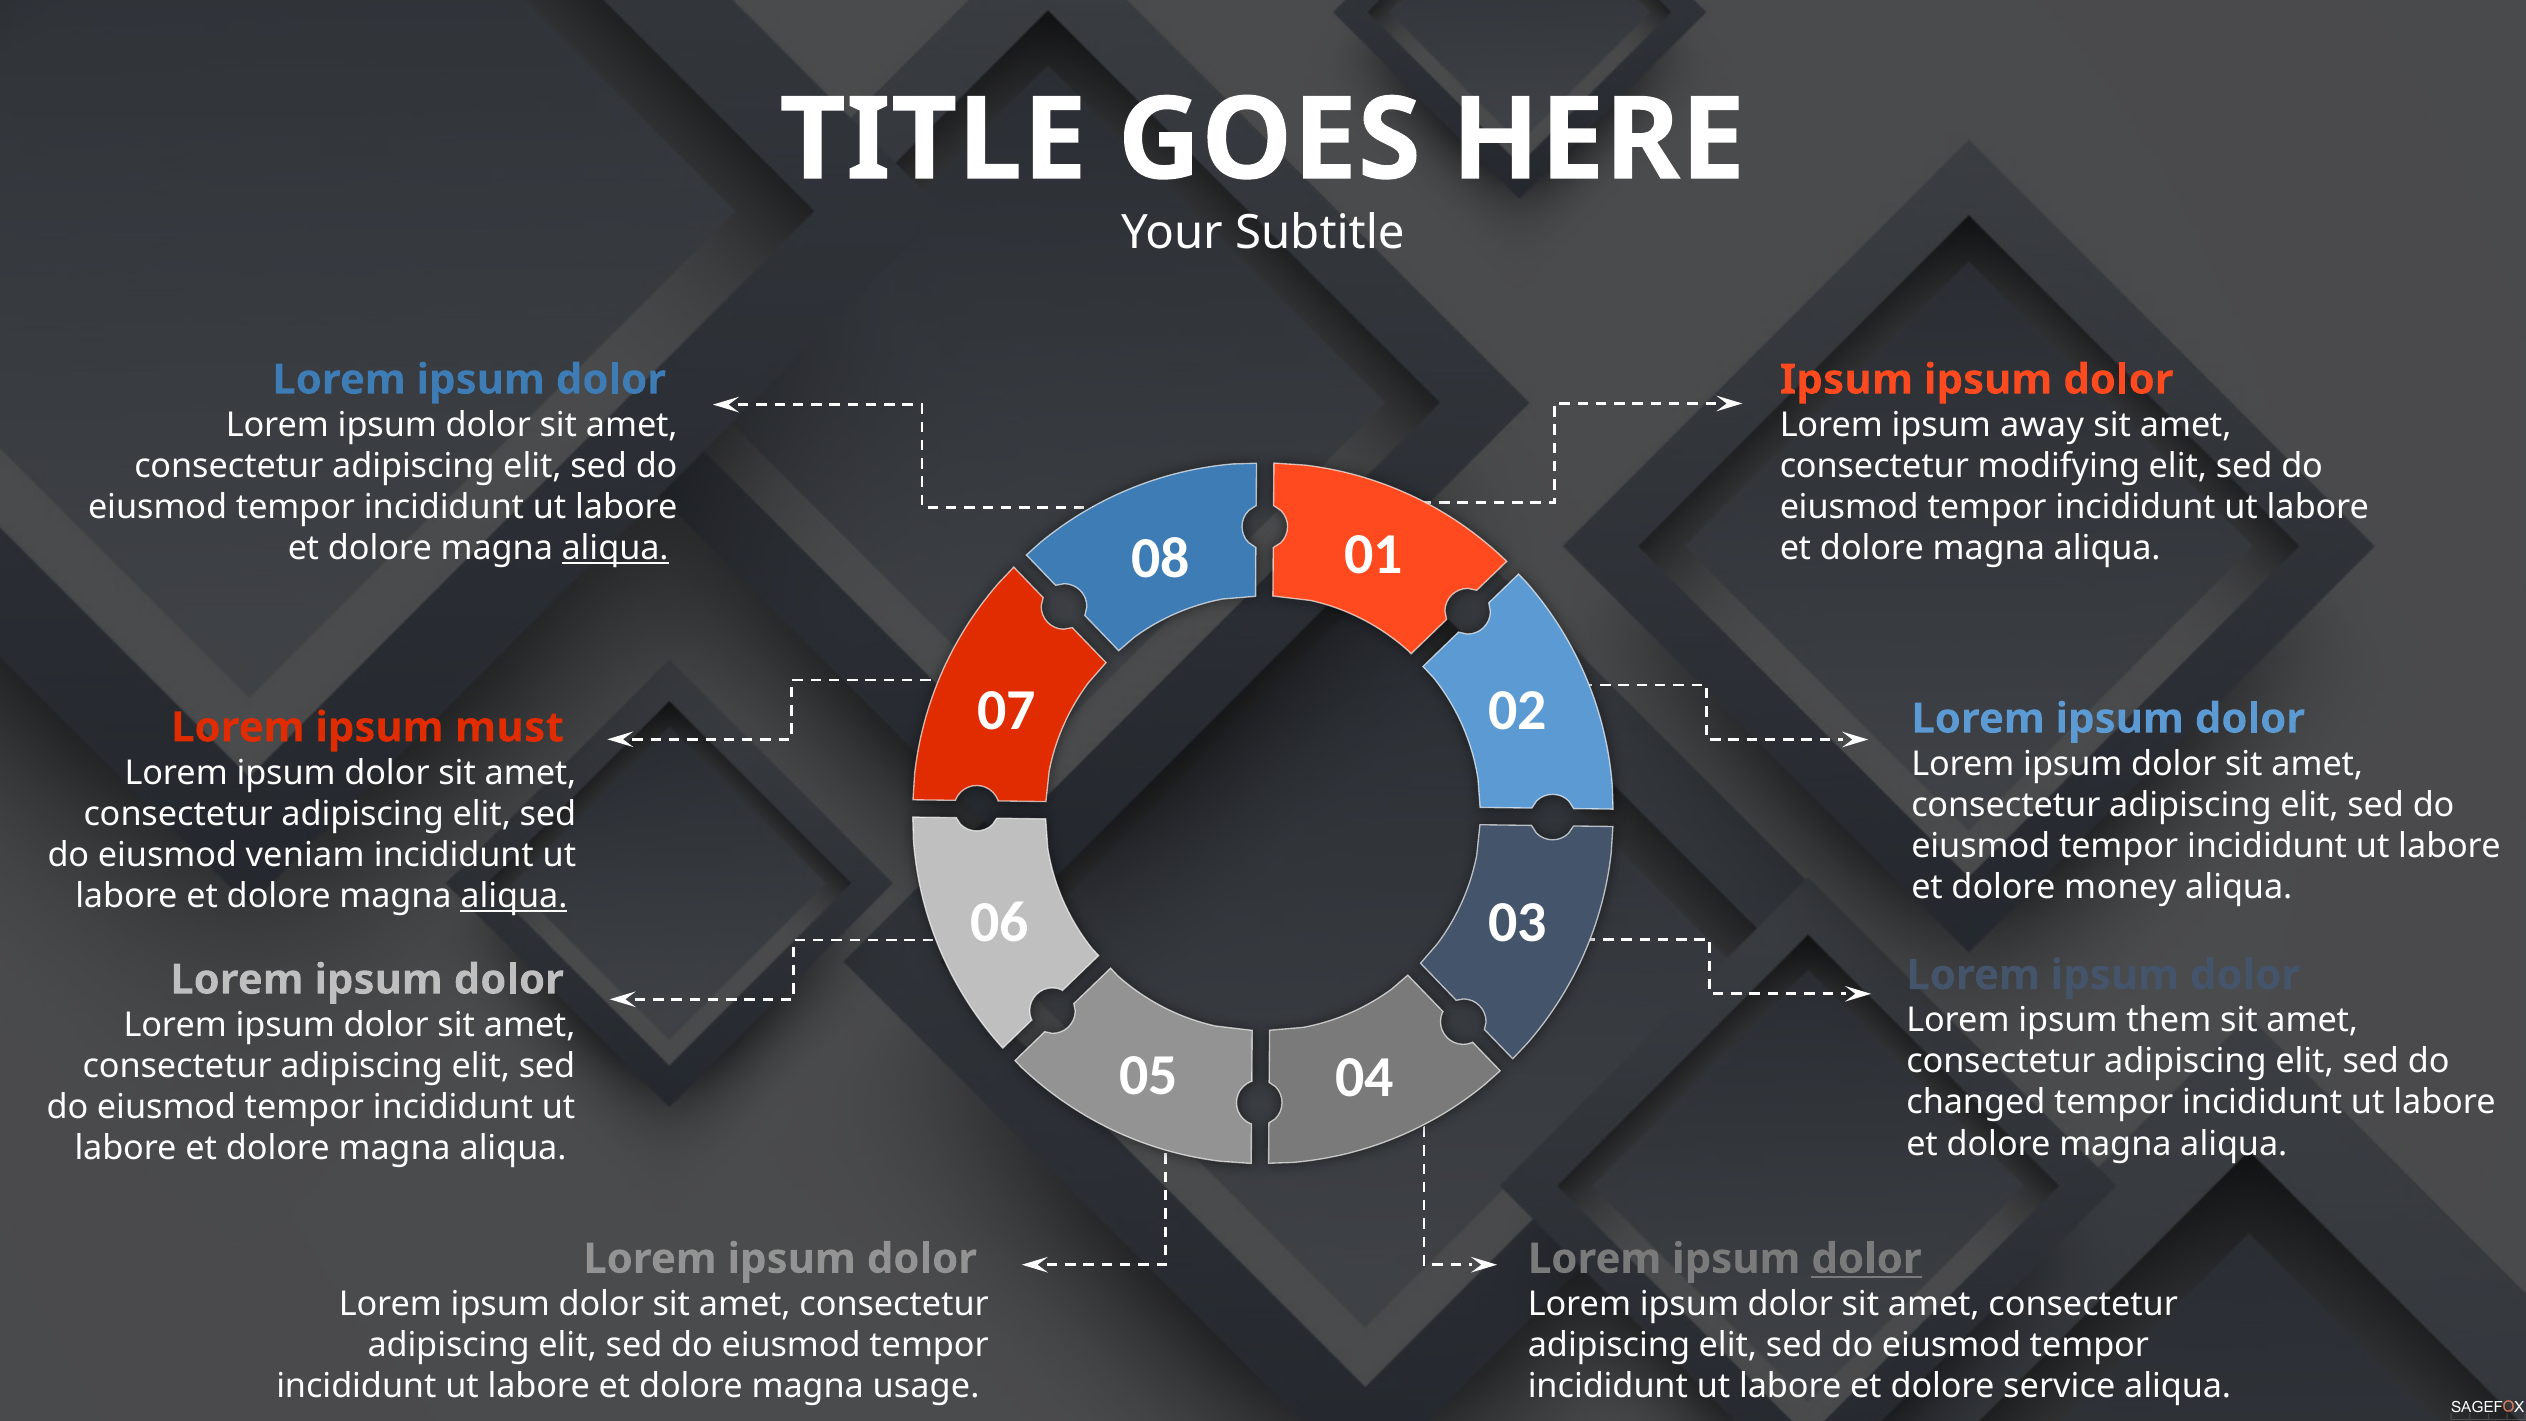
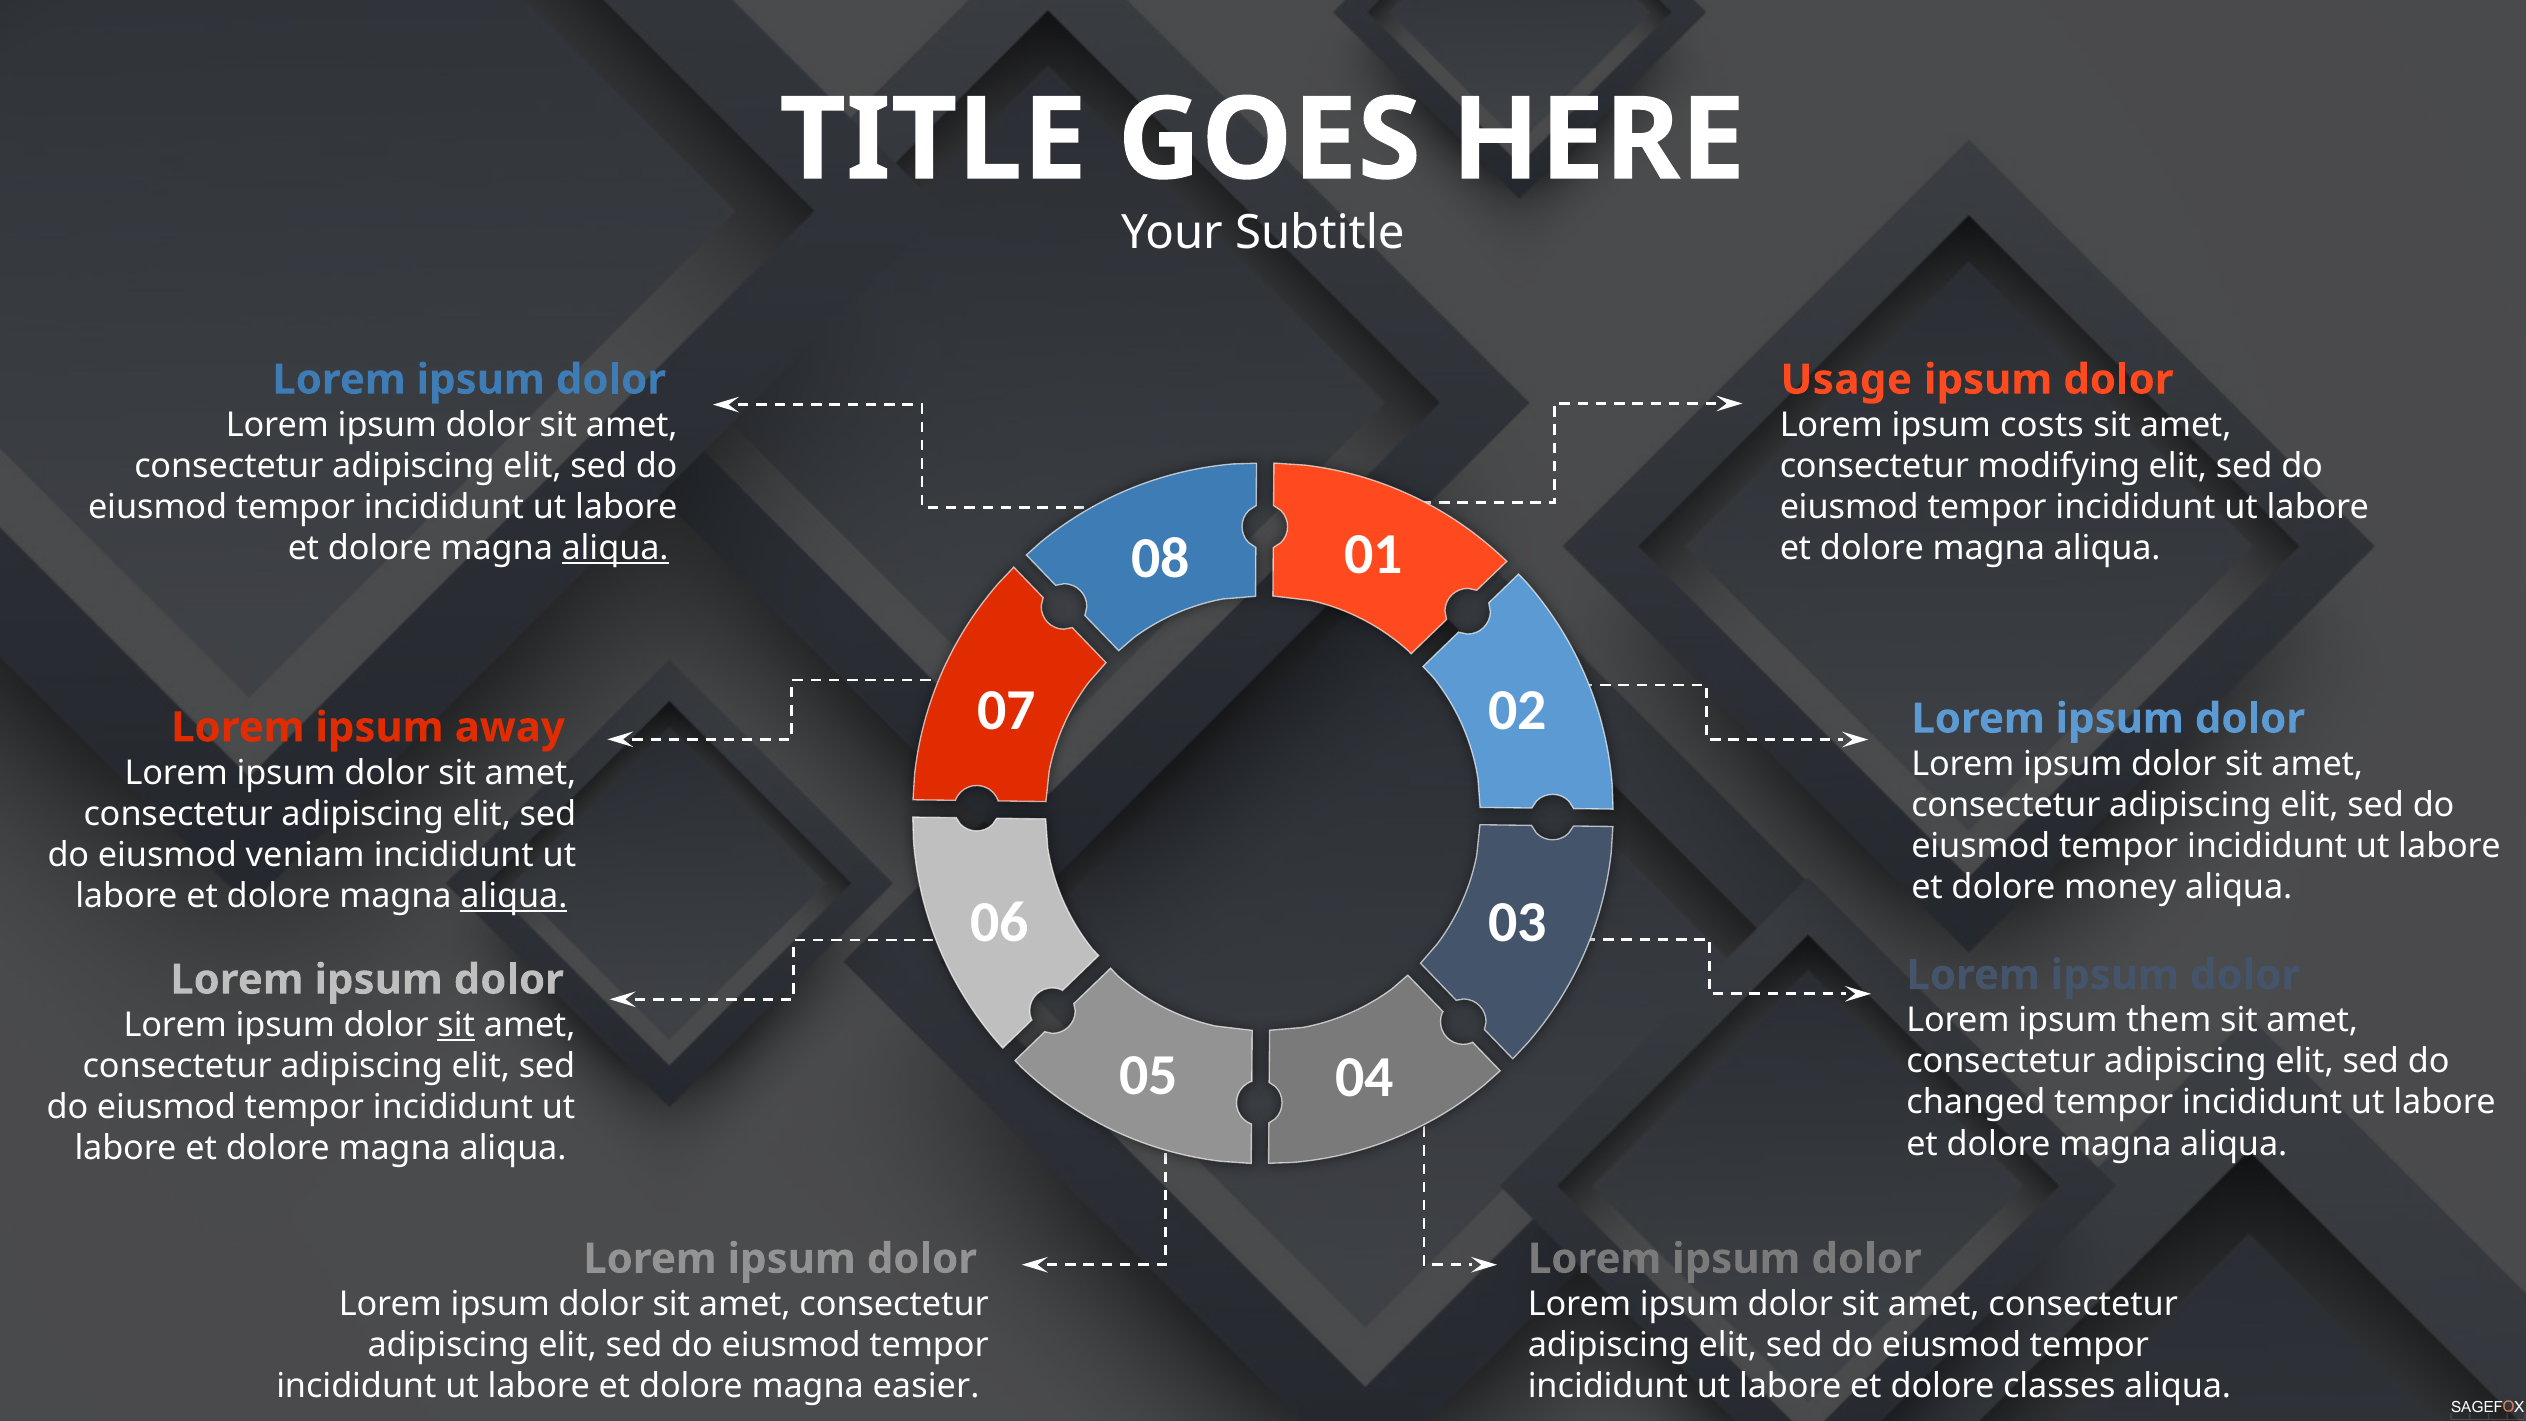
Ipsum: Ipsum -> Usage (1846, 380)
away: away -> costs (2042, 425)
must: must -> away (510, 728)
sit underline: none -> present (456, 1025)
dolor underline: present -> none (1867, 1259)
usage: usage -> easier (926, 1386)
service: service -> classes (2059, 1386)
